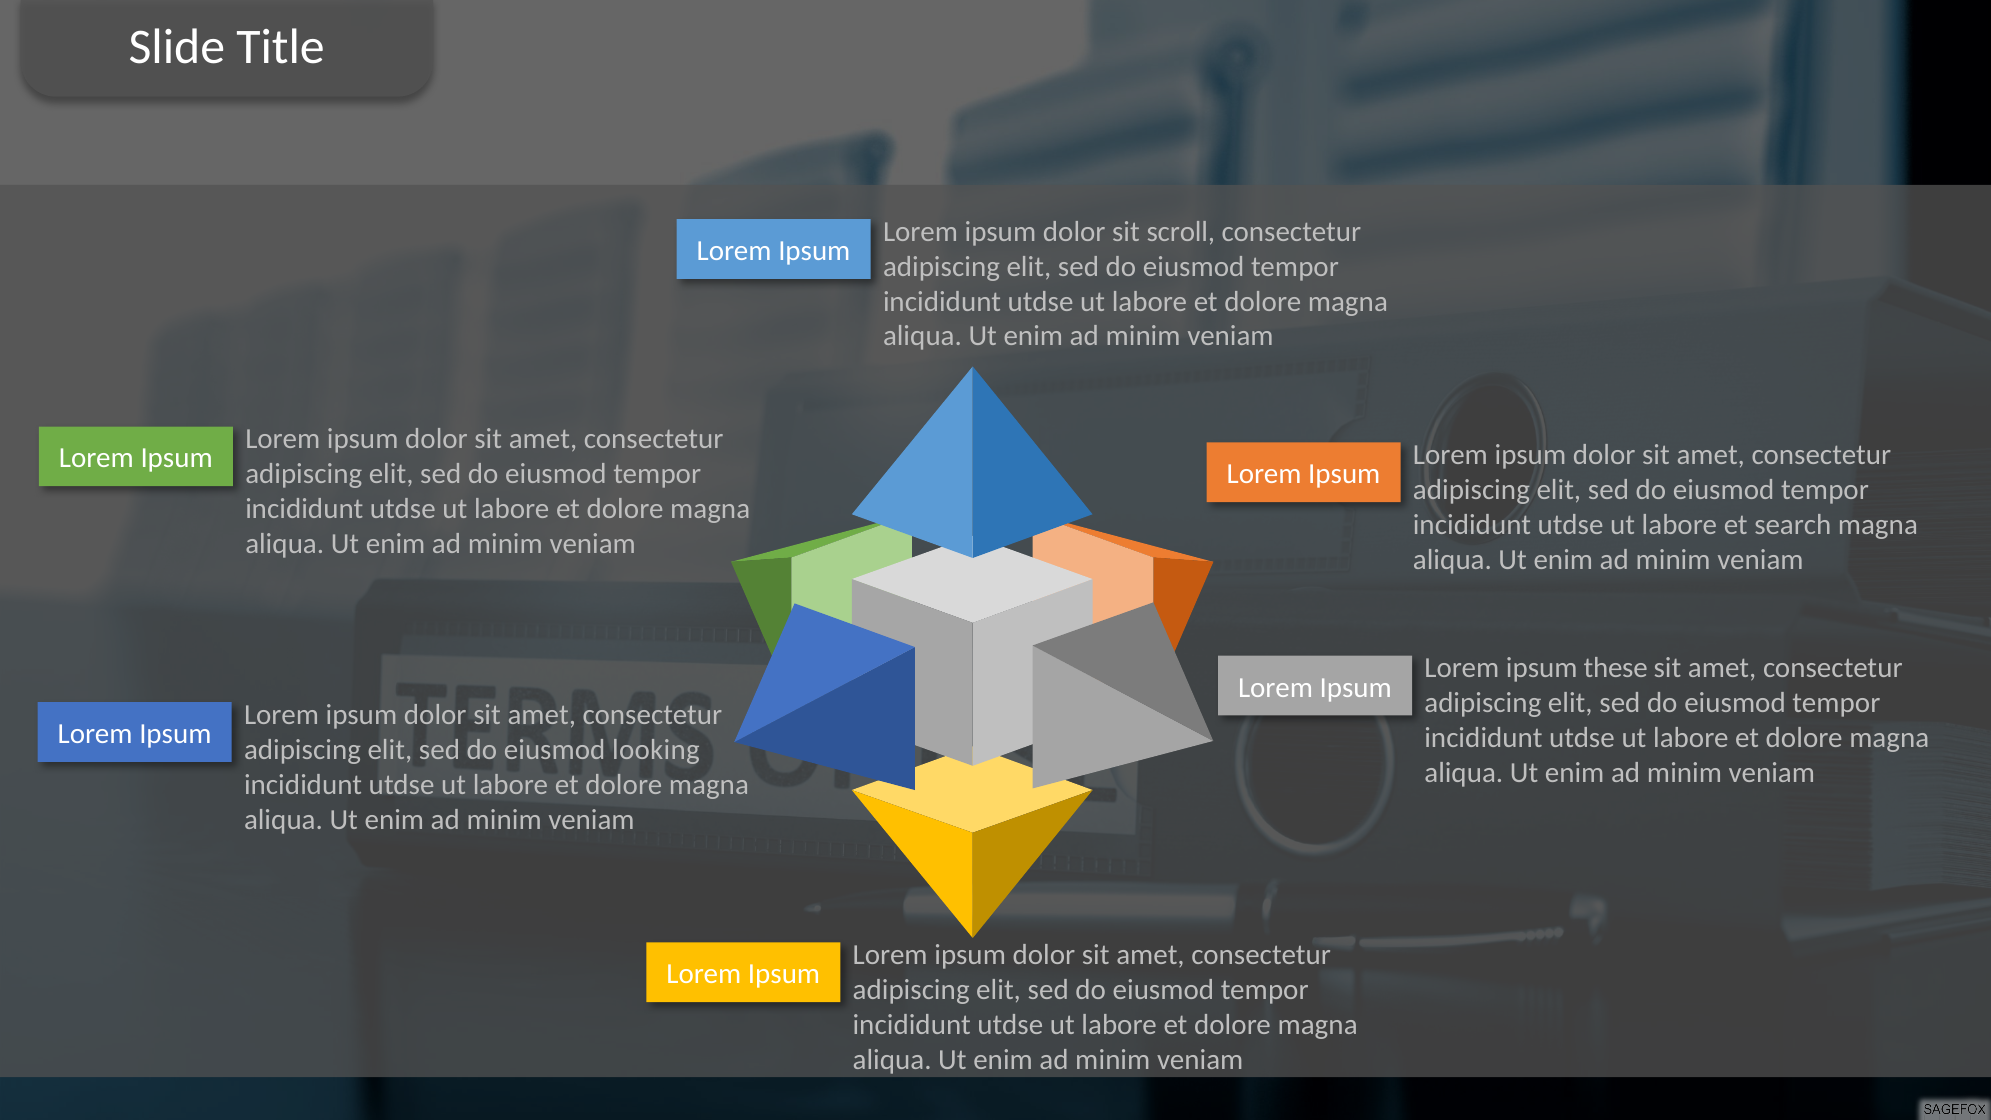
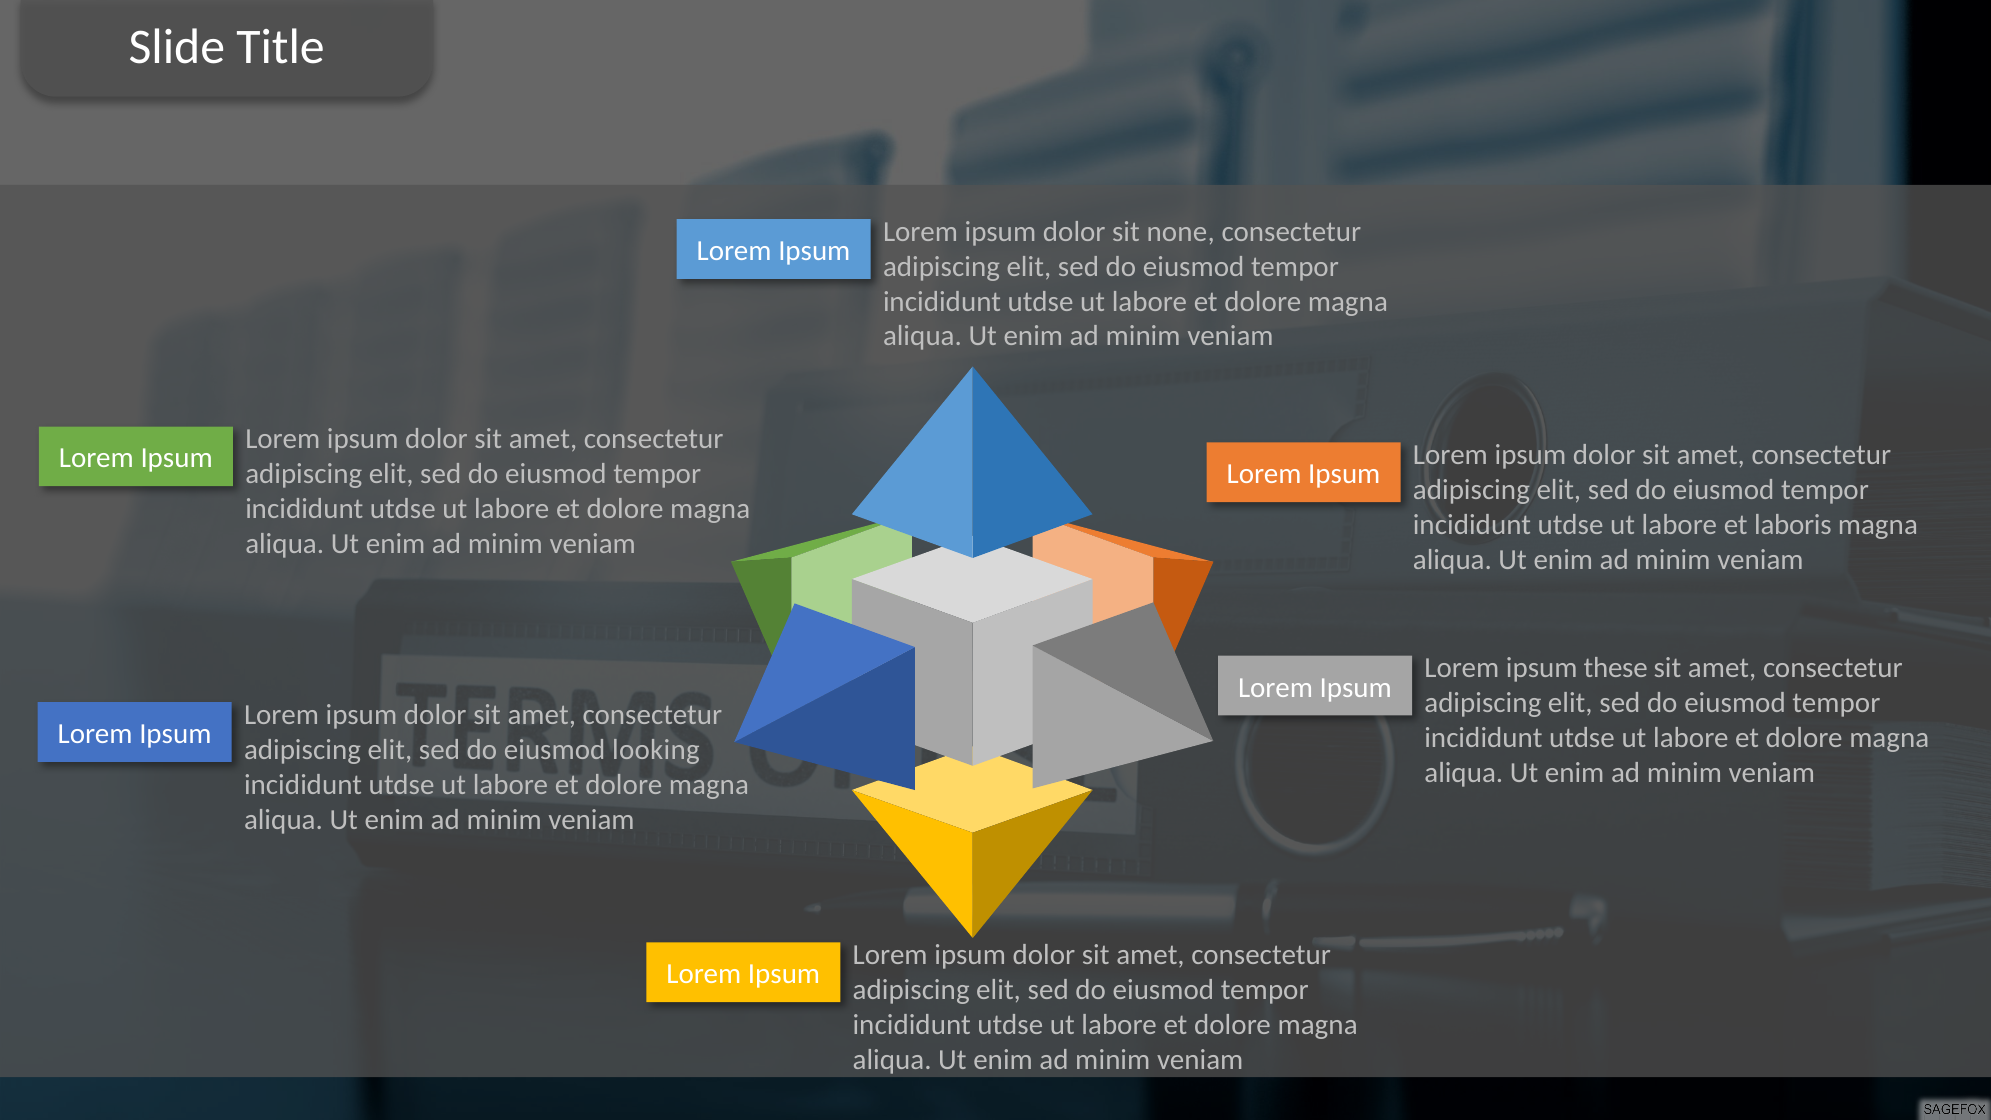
scroll: scroll -> none (1181, 232)
search: search -> laboris (1793, 525)
